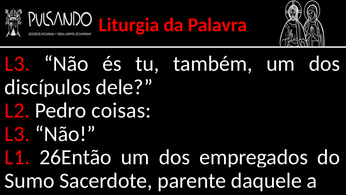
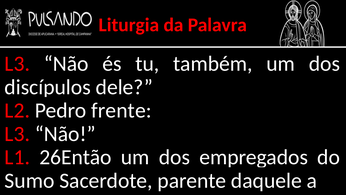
coisas: coisas -> frente (121, 110)
